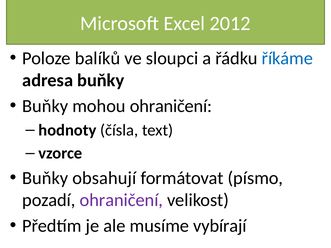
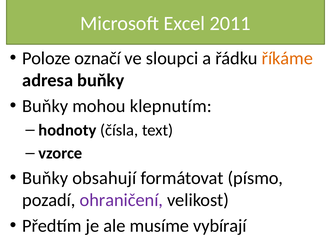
2012: 2012 -> 2011 (230, 23)
balíků: balíků -> označí (98, 58)
říkáme colour: blue -> orange (287, 58)
mohou ohraničení: ohraničení -> klepnutím (171, 106)
